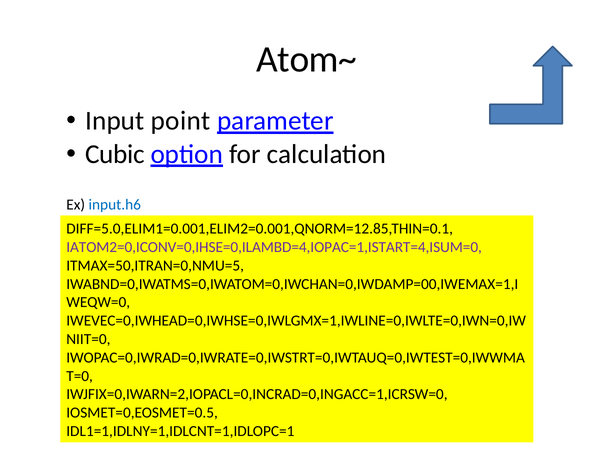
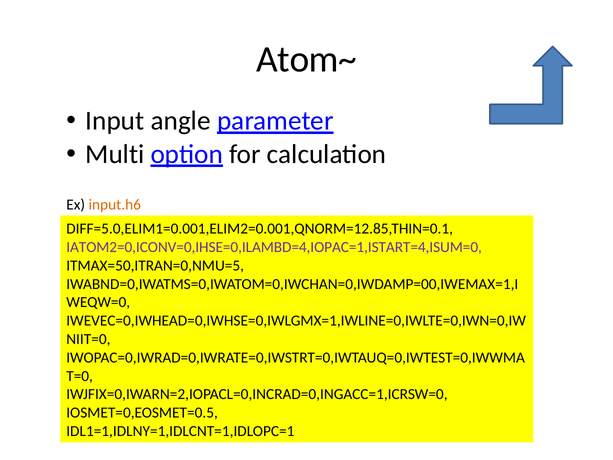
point: point -> angle (181, 121)
Cubic: Cubic -> Multi (115, 154)
input.h6 colour: blue -> orange (115, 205)
